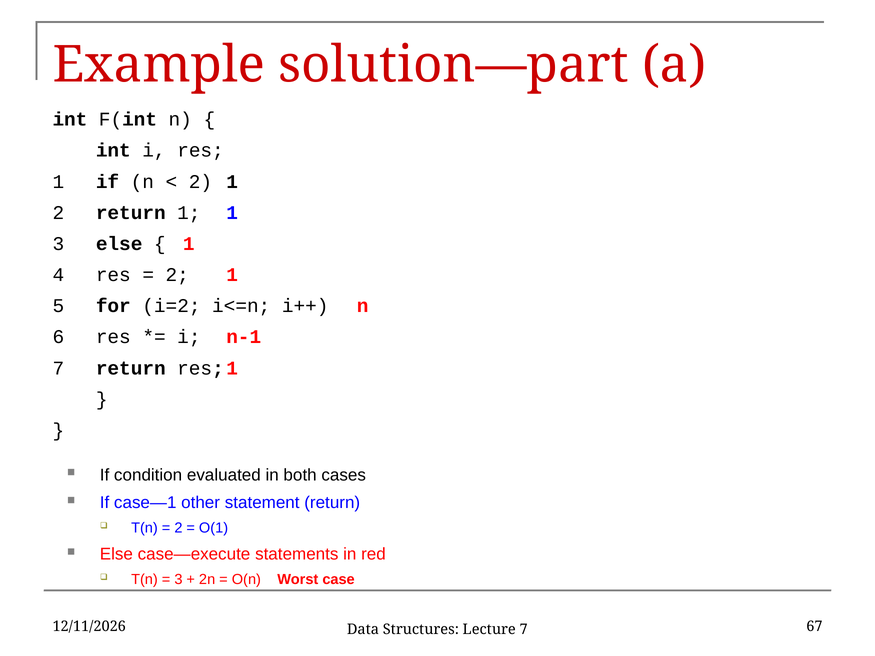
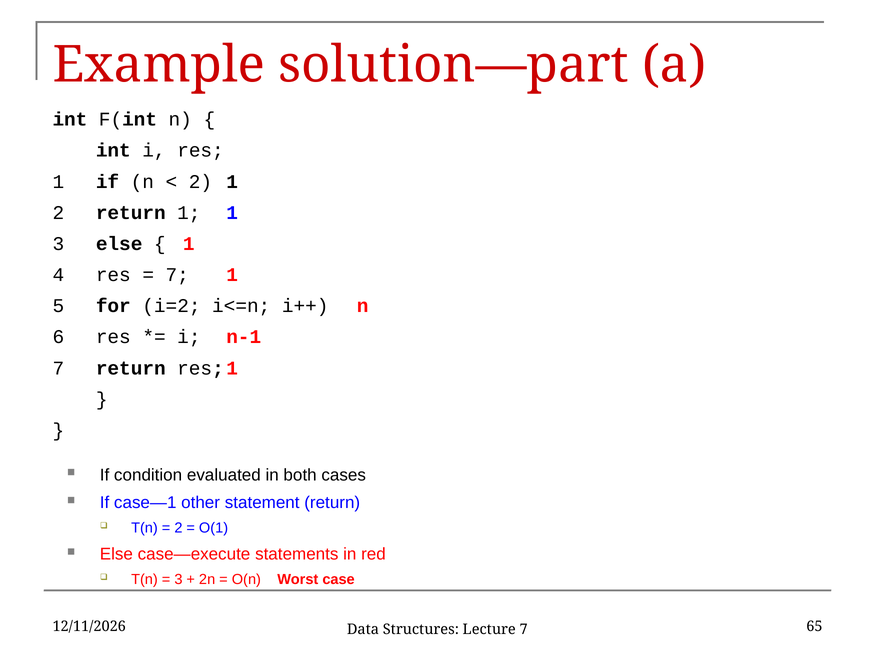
2: 2 -> 7 (177, 275)
67: 67 -> 65 (814, 627)
